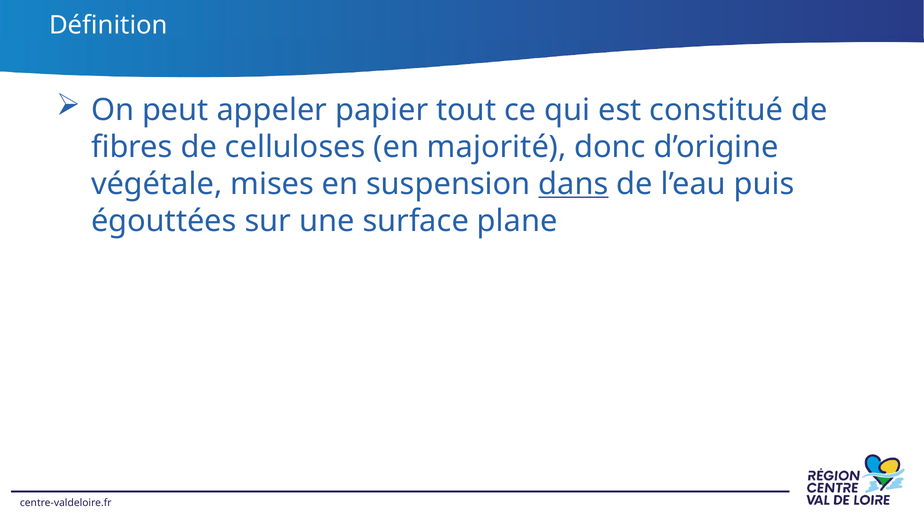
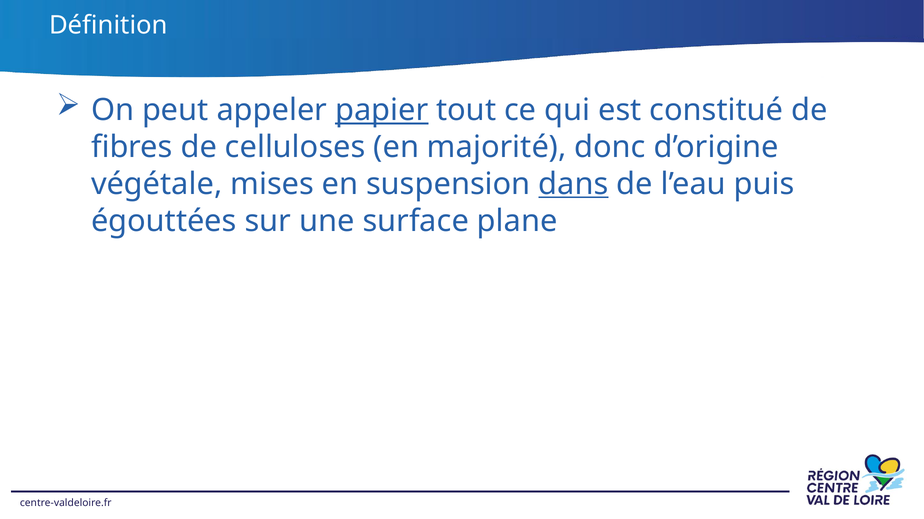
papier underline: none -> present (382, 110)
